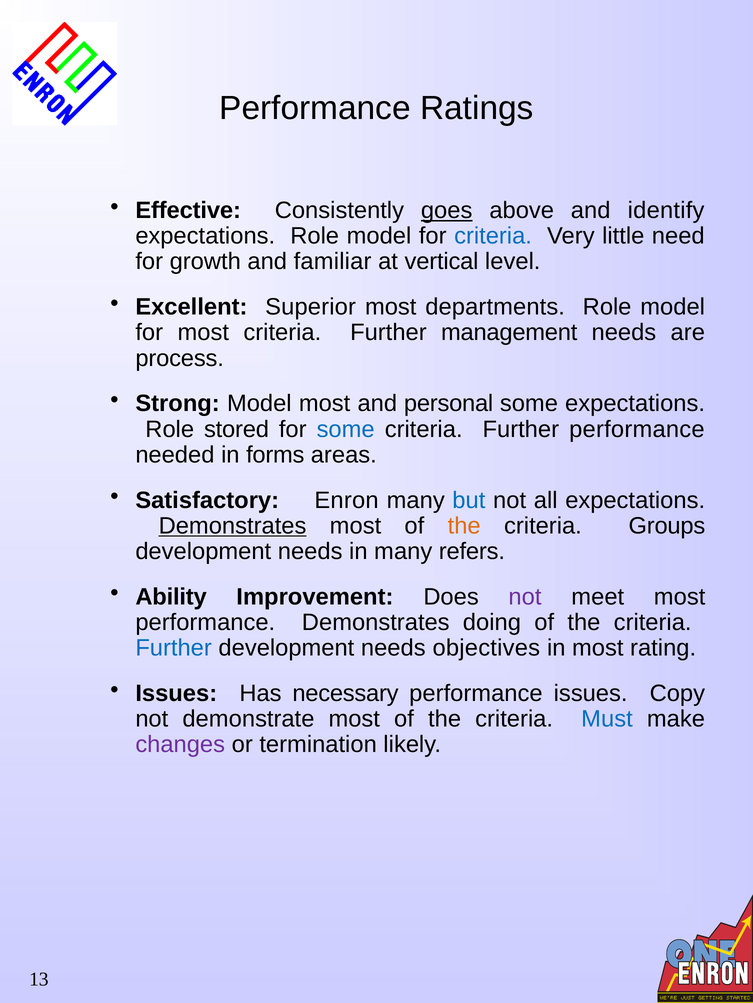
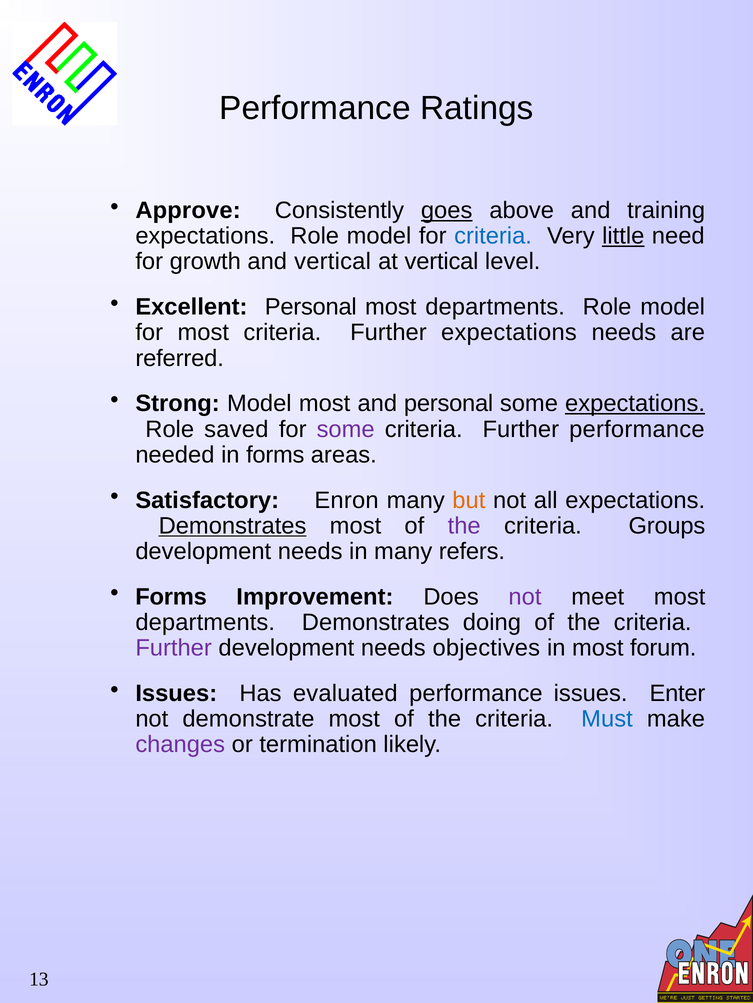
Effective: Effective -> Approve (188, 211)
identify: identify -> training (666, 211)
little underline: none -> present (623, 236)
and familiar: familiar -> vertical (333, 262)
Excellent Superior: Superior -> Personal (311, 307)
Further management: management -> expectations (509, 333)
process: process -> referred (180, 359)
expectations underline: none -> present (635, 404)
stored: stored -> saved (236, 430)
some colour: blue -> purple (346, 430)
but colour: blue -> orange (469, 501)
the colour: orange -> purple (464, 526)
Ability: Ability -> Forms (171, 597)
performance: performance -> departments (205, 623)
Further colour: blue -> purple (174, 649)
rating: rating -> forum (663, 649)
necessary: necessary -> evaluated (345, 694)
Copy: Copy -> Enter (677, 694)
